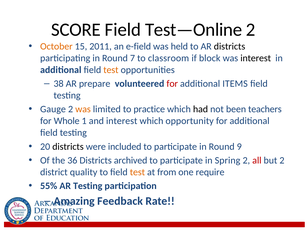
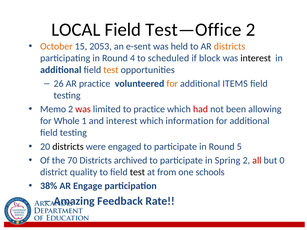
SCORE: SCORE -> LOCAL (76, 30)
Test—Online: Test—Online -> Test—Office (193, 30)
2011: 2011 -> 2053 (101, 46)
e-field: e-field -> e-sent (138, 46)
districts colour: black -> orange (230, 46)
7: 7 -> 4 (133, 58)
classroom: classroom -> scheduled (169, 58)
38: 38 -> 26 (59, 84)
AR prepare: prepare -> practice (95, 84)
for colour: red -> orange (172, 84)
Gauge: Gauge -> Memo (53, 109)
was colour: orange -> red (83, 109)
had colour: black -> red (201, 109)
teachers: teachers -> allowing (265, 109)
opportunity: opportunity -> information (190, 121)
included: included -> engaged (125, 147)
9: 9 -> 5 (239, 147)
36: 36 -> 70 (72, 160)
but 2: 2 -> 0 (282, 160)
test colour: orange -> black (137, 172)
require: require -> schools (210, 172)
55%: 55% -> 38% (49, 186)
AR Testing: Testing -> Engage (88, 186)
